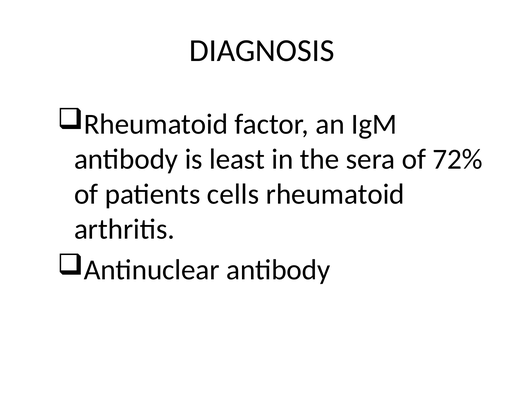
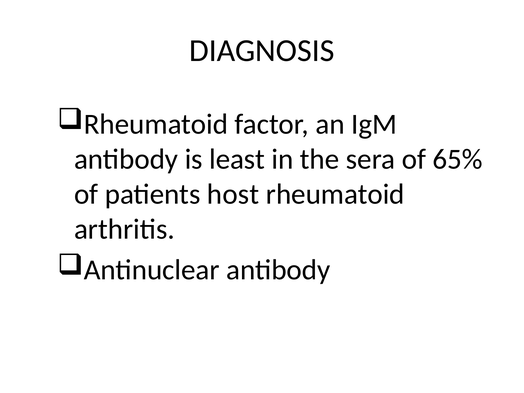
72%: 72% -> 65% (458, 159)
cells: cells -> host (233, 194)
